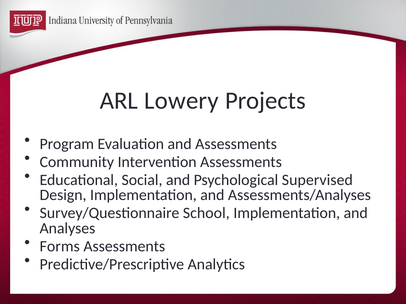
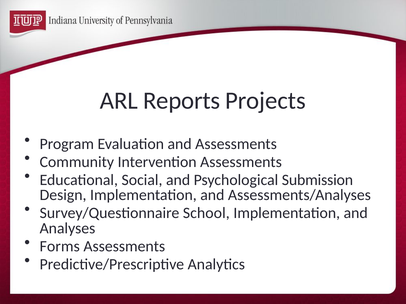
Lowery: Lowery -> Reports (182, 101)
Supervised: Supervised -> Submission (317, 180)
